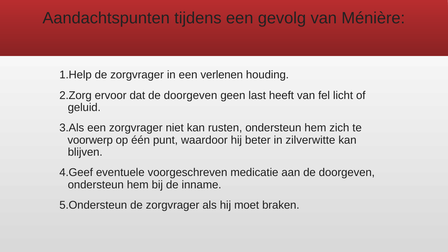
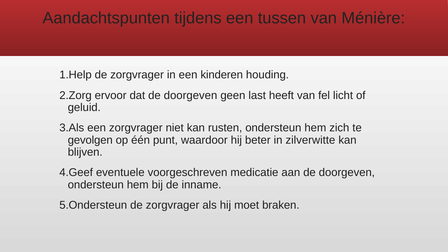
gevolg: gevolg -> tussen (282, 18)
verlenen: verlenen -> kinderen (222, 75)
voorwerp: voorwerp -> gevolgen (90, 140)
